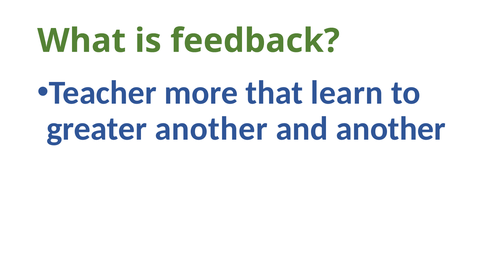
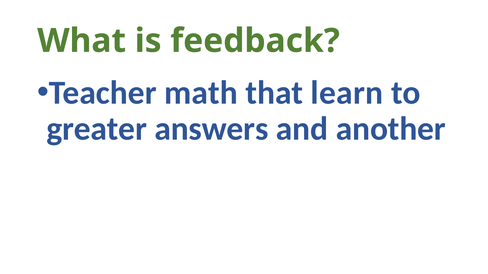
more: more -> math (201, 93)
greater another: another -> answers (211, 129)
